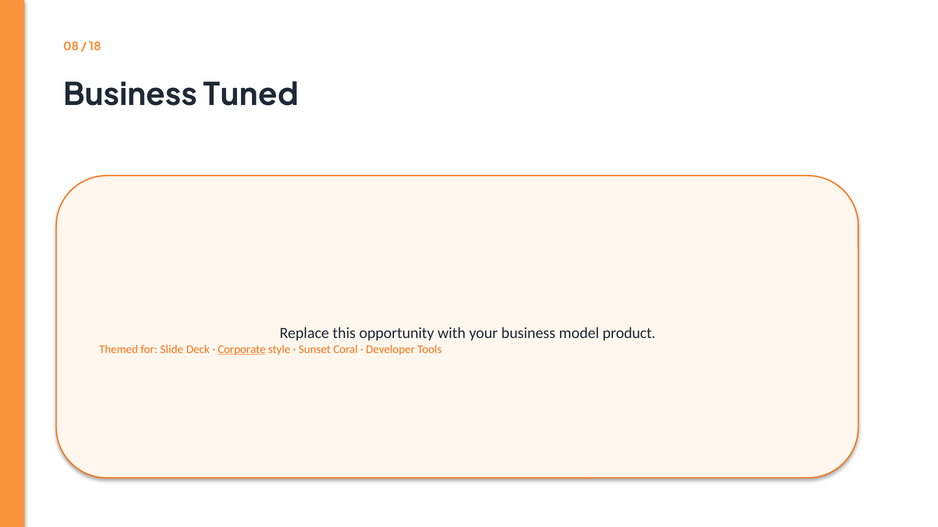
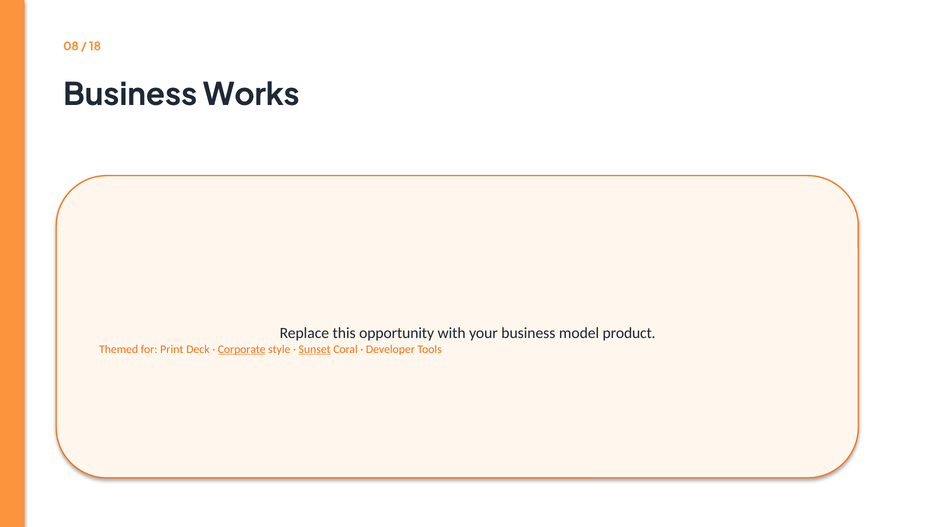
Tuned: Tuned -> Works (251, 95)
Slide: Slide -> Print (172, 350)
Sunset underline: none -> present (315, 350)
